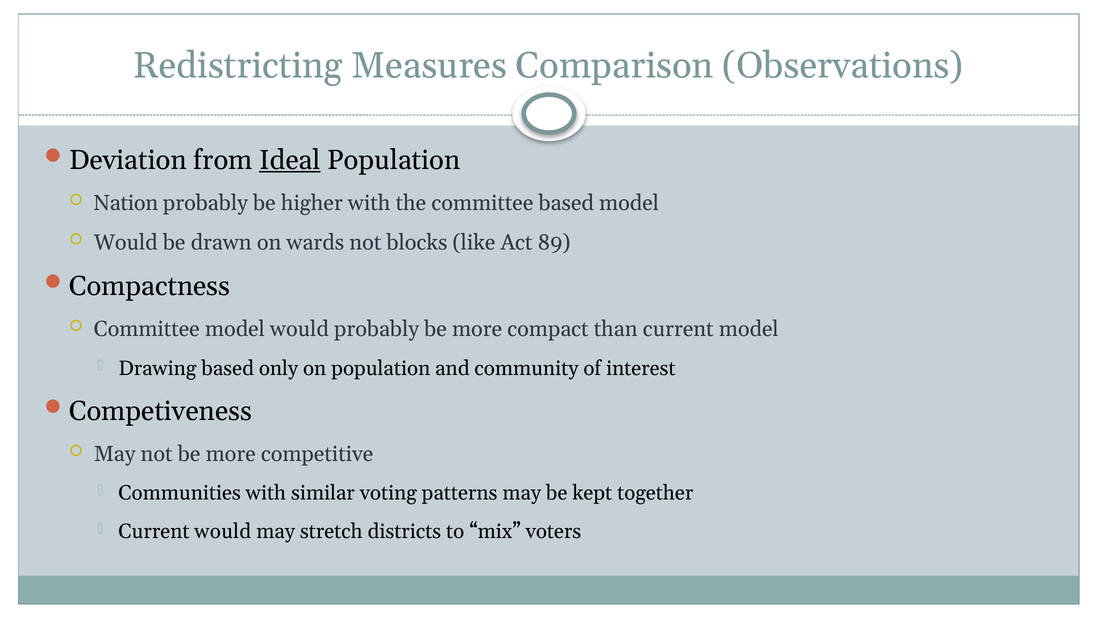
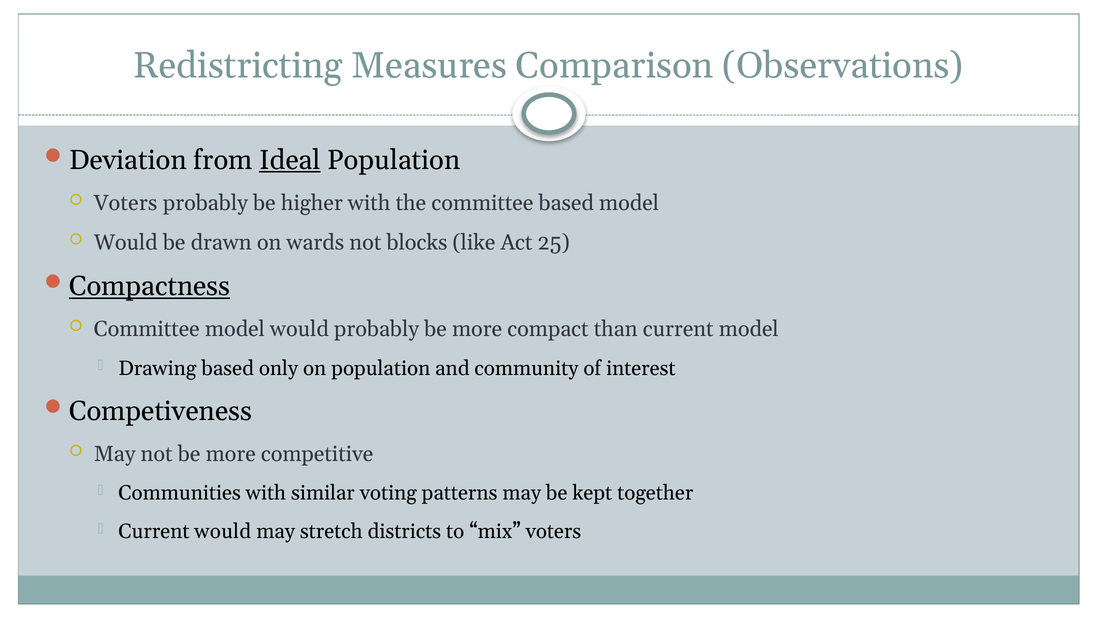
Nation: Nation -> Voters (126, 203)
89: 89 -> 25 (554, 243)
Compactness underline: none -> present (150, 286)
